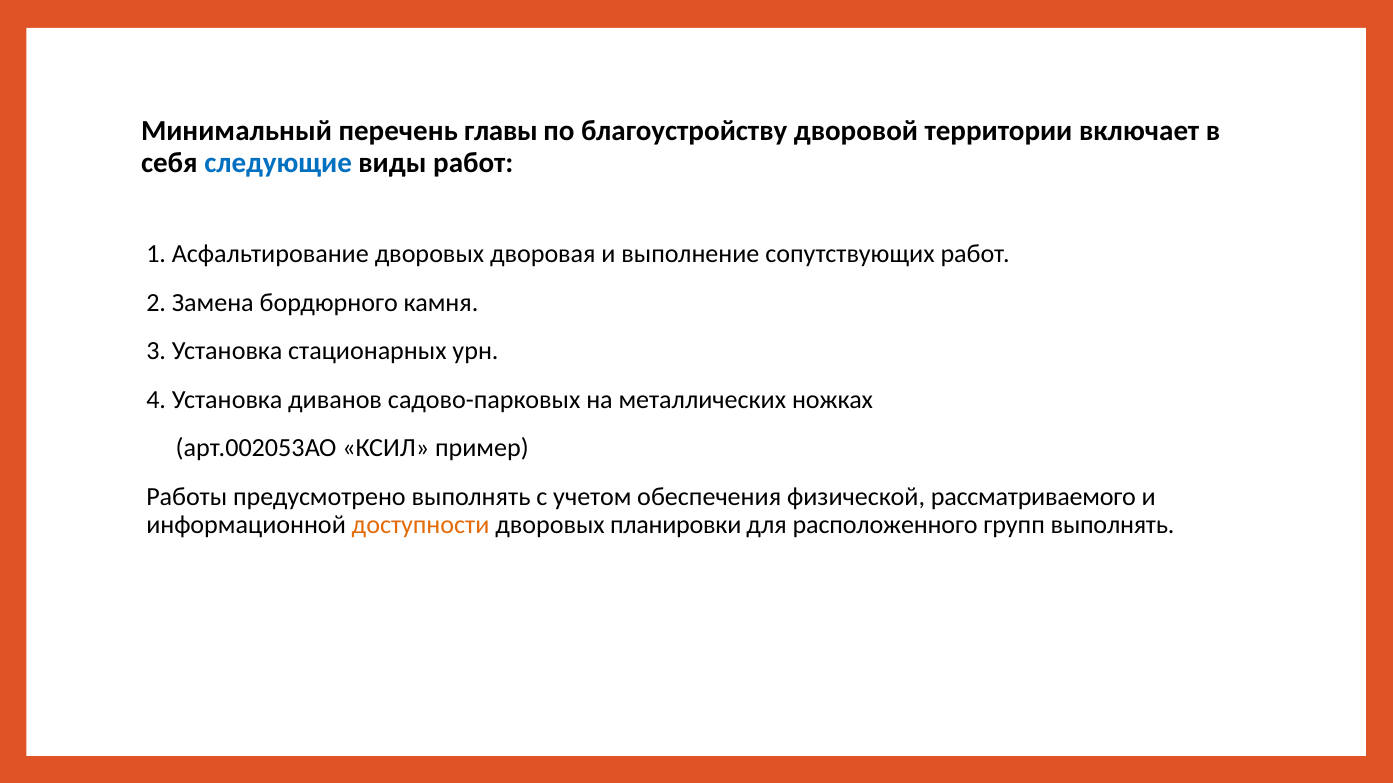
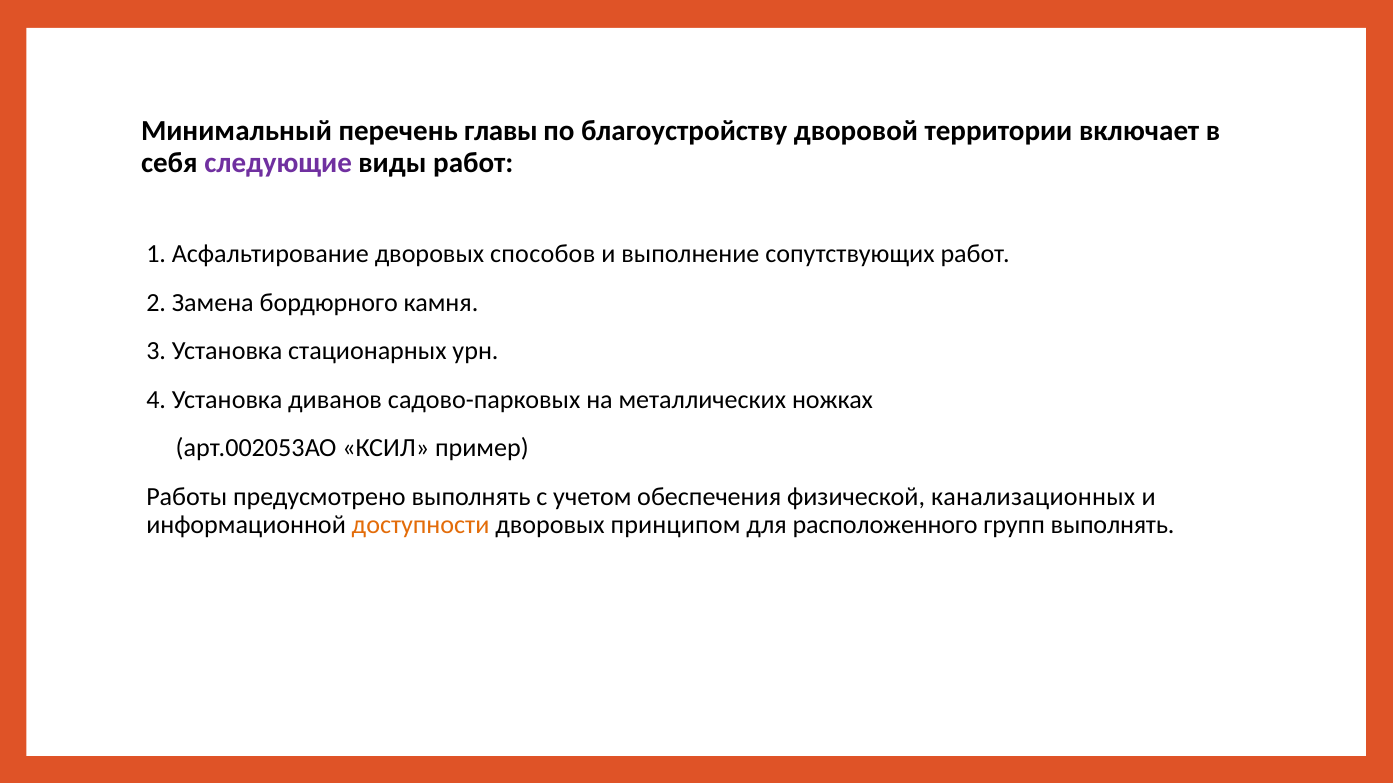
следующие colour: blue -> purple (278, 163)
дворовая: дворовая -> способов (543, 254)
рассматриваемого: рассматриваемого -> канализационных (1033, 497)
планировки: планировки -> принципом (676, 525)
